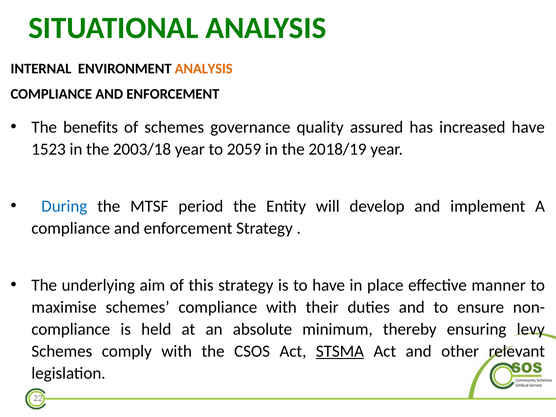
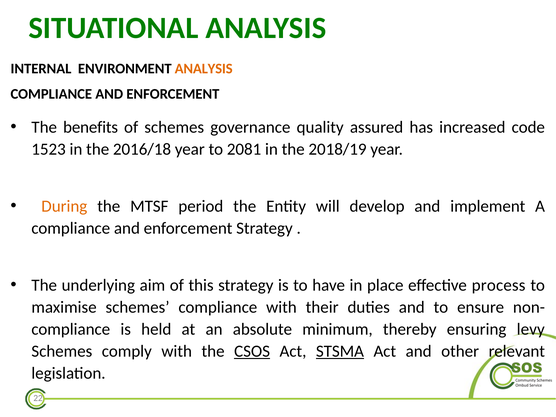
increased have: have -> code (528, 127)
2003/18: 2003/18 -> 2016/18 (142, 149)
2059: 2059 -> 2081 (244, 149)
During colour: blue -> orange (64, 206)
manner: manner -> process (499, 285)
CSOS underline: none -> present (252, 351)
